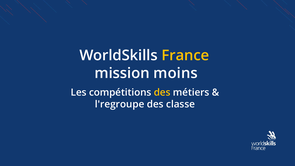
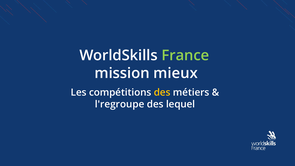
France colour: yellow -> light green (185, 55)
moins: moins -> mieux (176, 73)
classe: classe -> lequel (181, 104)
